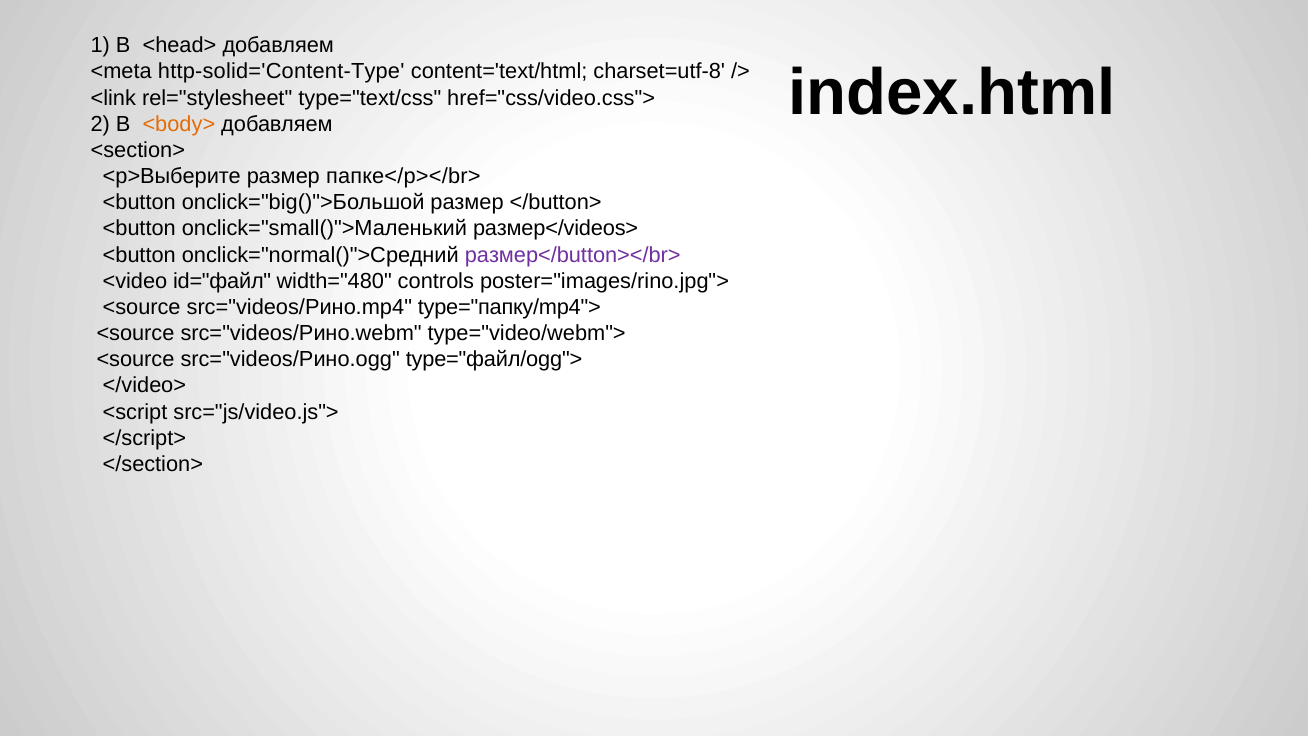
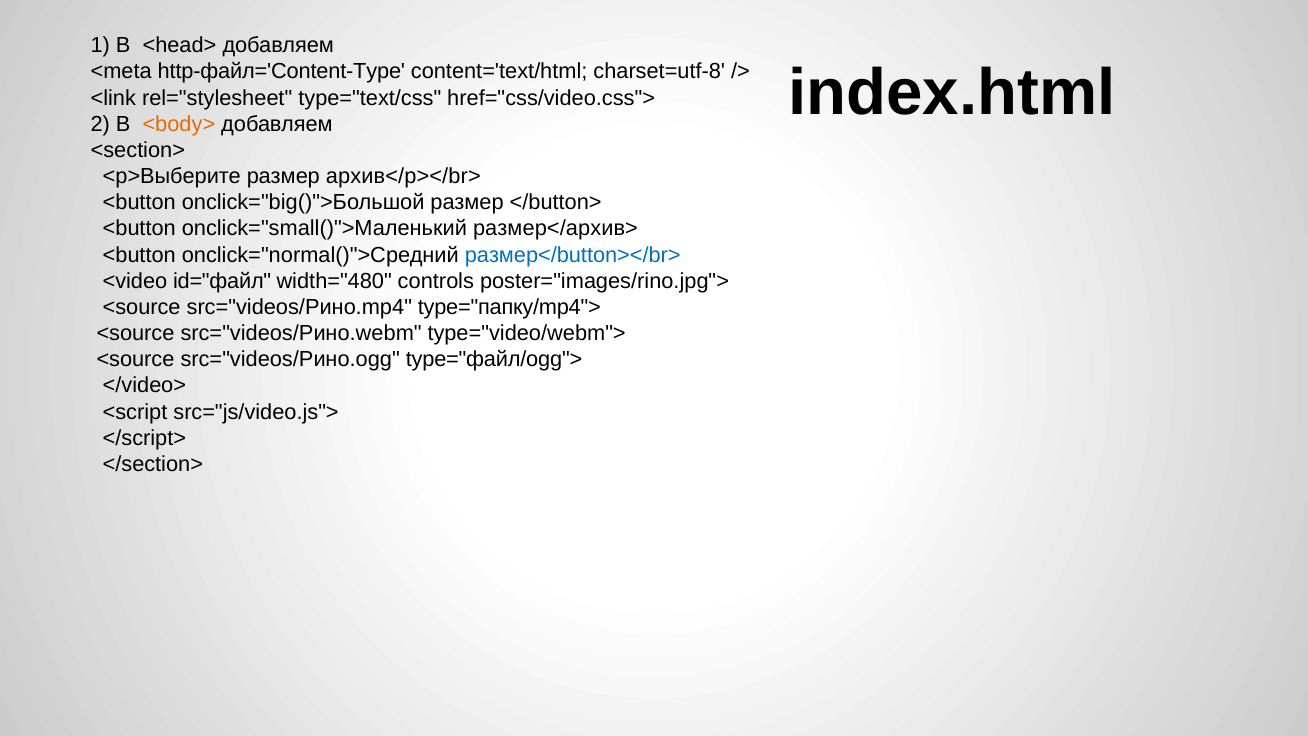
http-solid='Content-Type: http-solid='Content-Type -> http-файл='Content-Type (281, 72)
папке</p></br>: папке</p></br> -> архив</p></br> (403, 176)
размер</videos>: размер</videos> -> размер</архив> (555, 229)
размер</button></br> colour: purple -> blue (573, 255)
